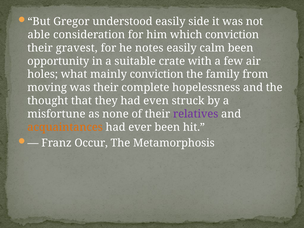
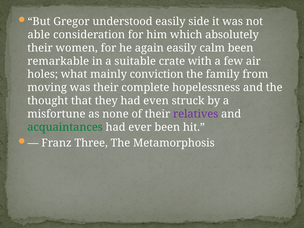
which conviction: conviction -> absolutely (232, 35)
gravest: gravest -> women (77, 48)
notes: notes -> again (149, 48)
opportunity: opportunity -> remarkable (58, 61)
acquaintances colour: orange -> green (65, 127)
Occur: Occur -> Three (91, 143)
